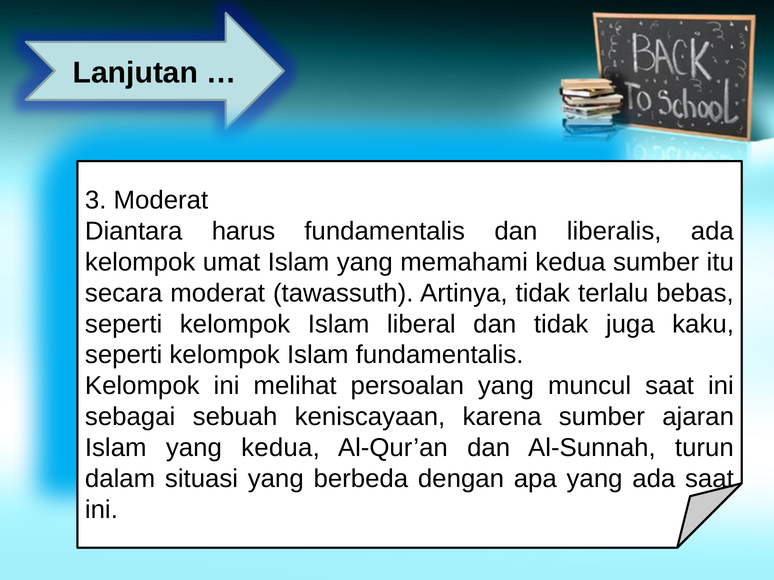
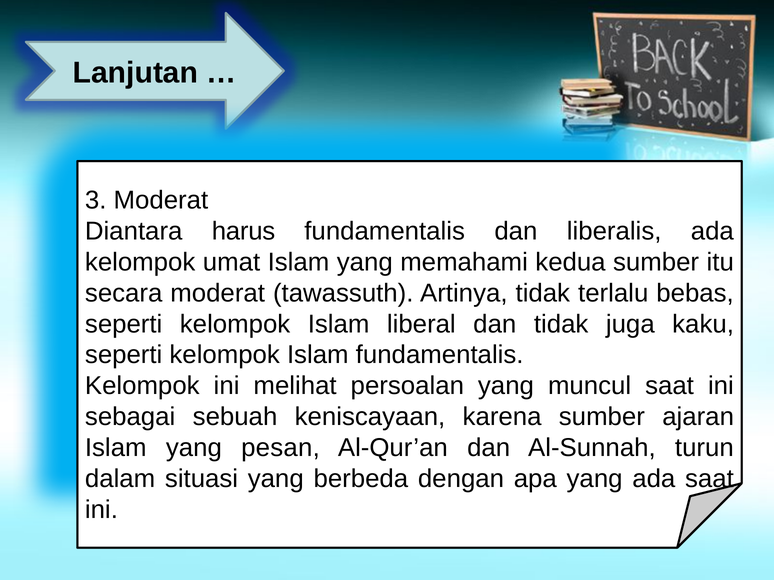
yang kedua: kedua -> pesan (280, 448)
